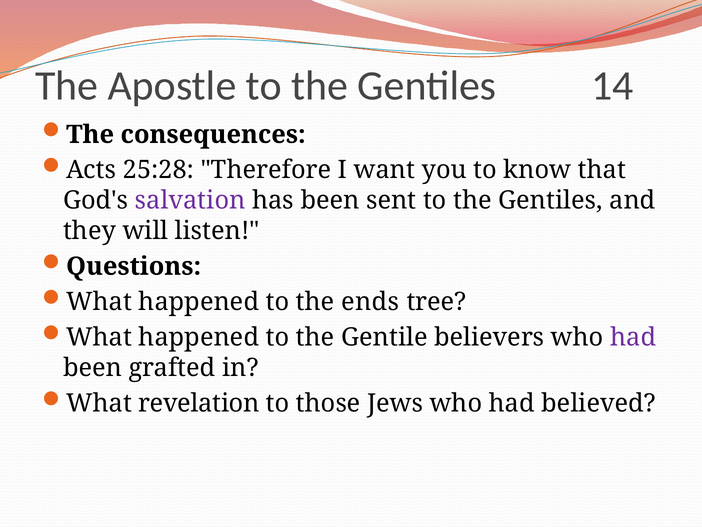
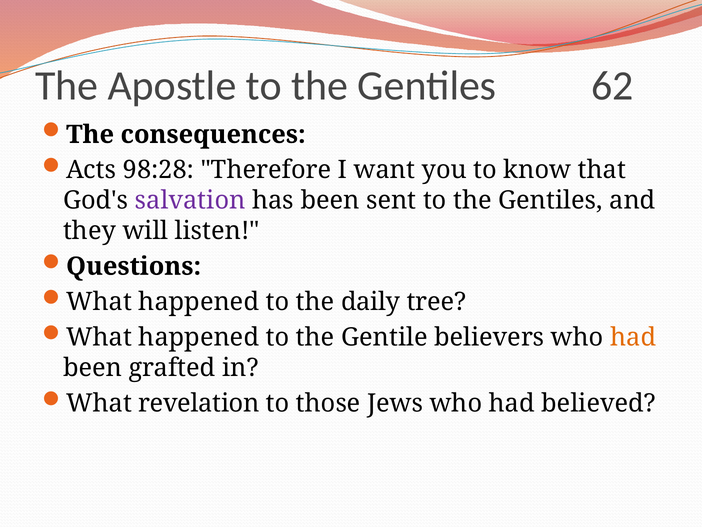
14: 14 -> 62 (612, 86)
25:28: 25:28 -> 98:28 (158, 170)
ends: ends -> daily (371, 302)
had colour: purple -> orange (633, 337)
